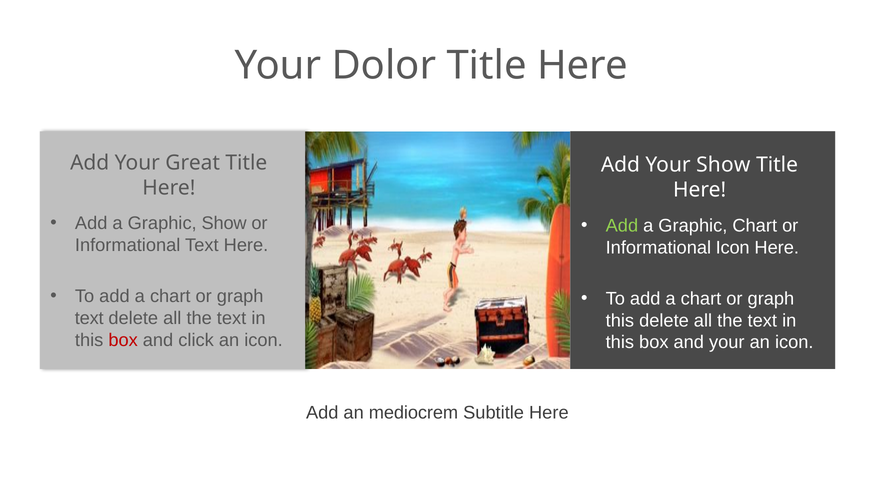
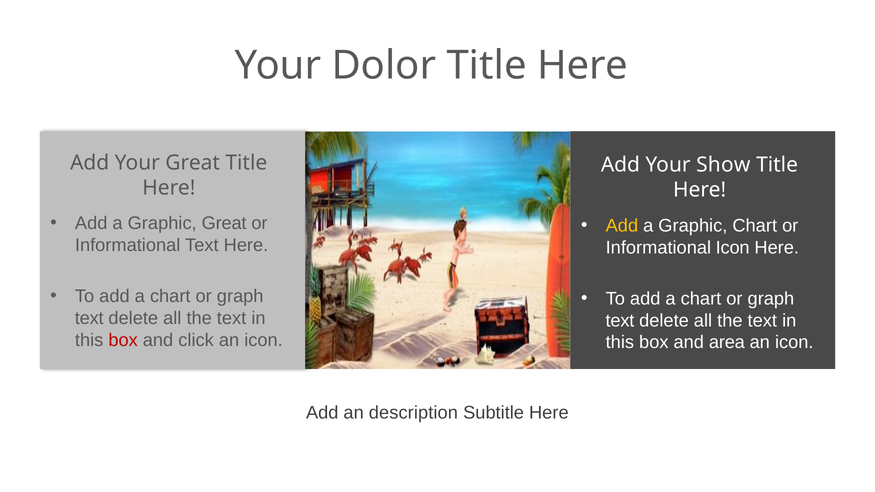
Graphic Show: Show -> Great (224, 224)
Add colour: light green -> yellow (622, 226)
this: this -> text (620, 321)
and your: your -> area (727, 343)
mediocrem: mediocrem -> description (413, 413)
